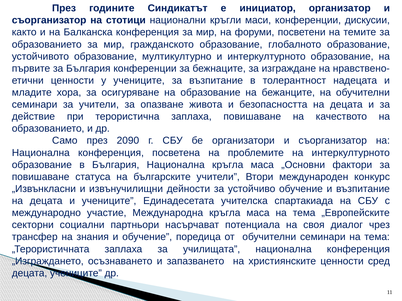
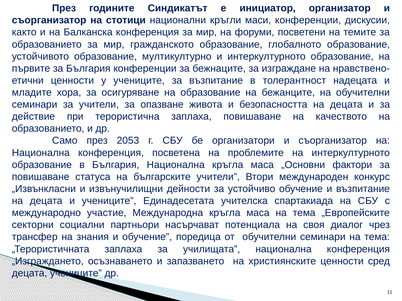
2090: 2090 -> 2053 (128, 141)
